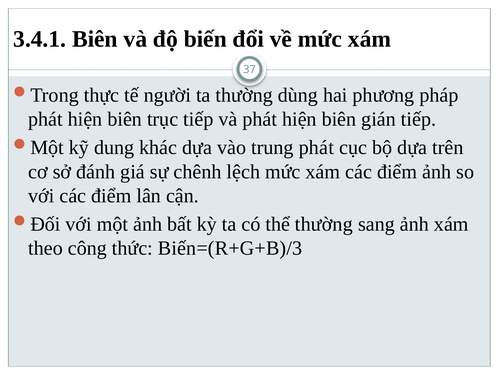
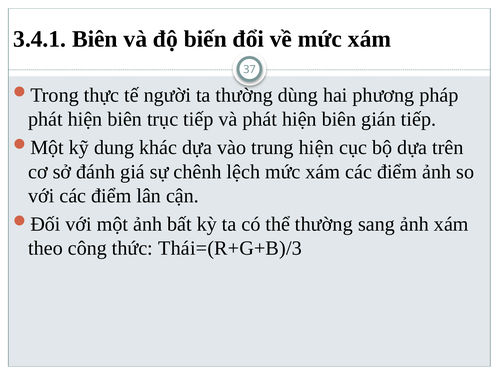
trung phát: phát -> hiện (316, 147)
Biến=(R+G+B)/3: Biến=(R+G+B)/3 -> Thái=(R+G+B)/3 (230, 248)
